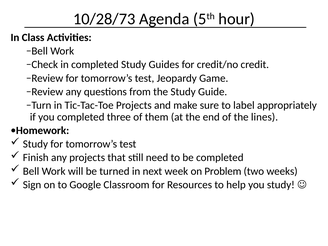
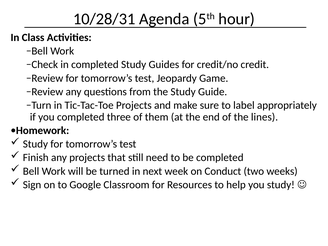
10/28/73: 10/28/73 -> 10/28/31 (104, 19)
Problem: Problem -> Conduct (223, 171)
